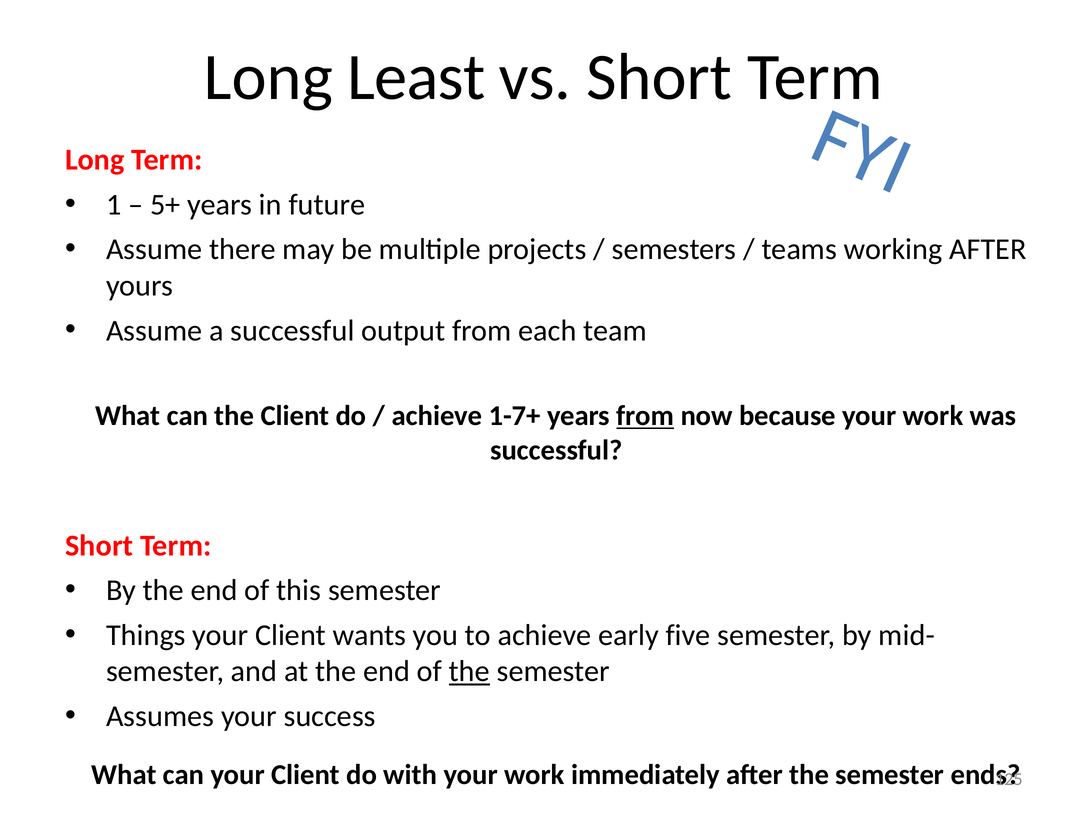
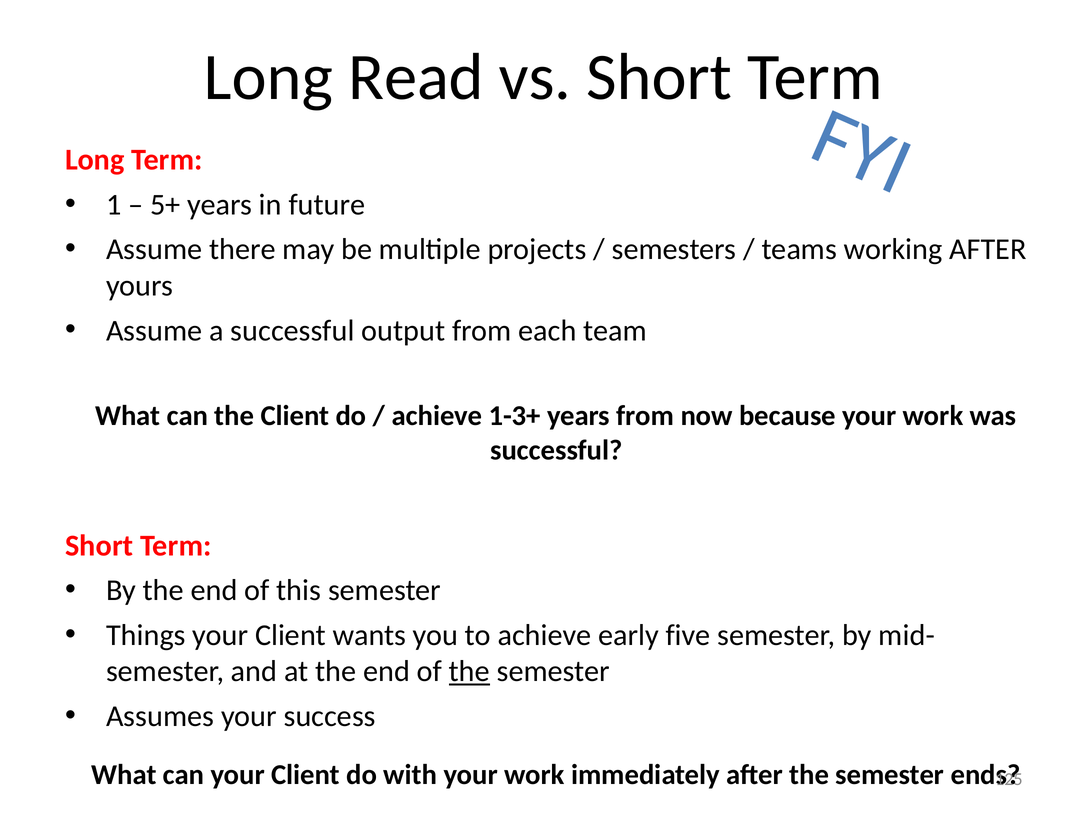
Least: Least -> Read (416, 77)
1-7+: 1-7+ -> 1-3+ (515, 416)
from underline: present -> none (645, 416)
